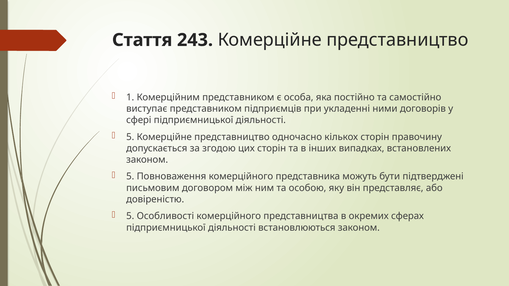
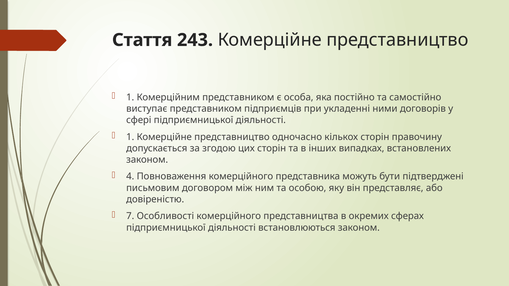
5: 5 -> 1 (130, 137)
5: 5 -> 4 (130, 177)
5: 5 -> 7 (130, 216)
